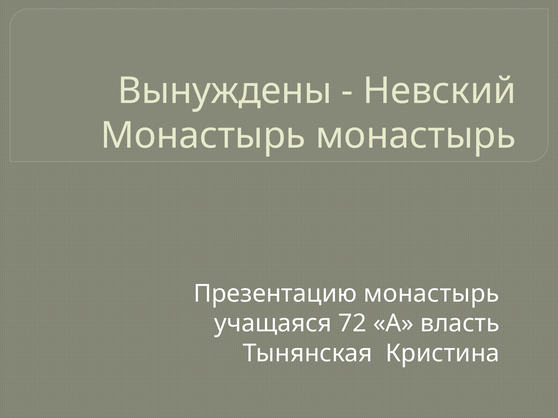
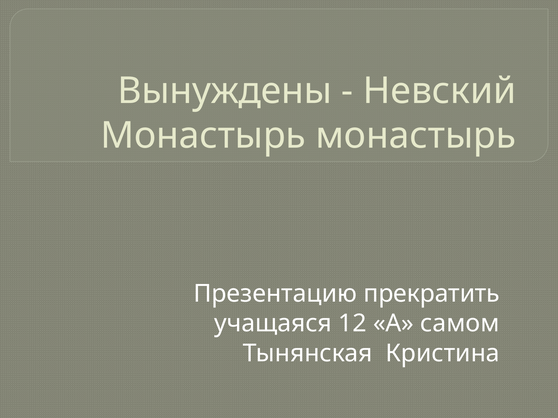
Презентацию монастырь: монастырь -> прекратить (432, 294)
72: 72 -> 12 (352, 324)
власть: власть -> самом (460, 324)
